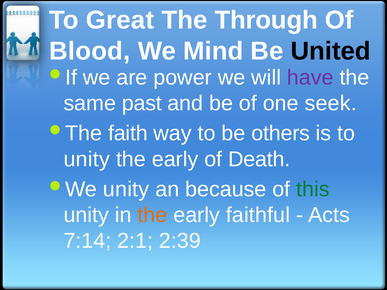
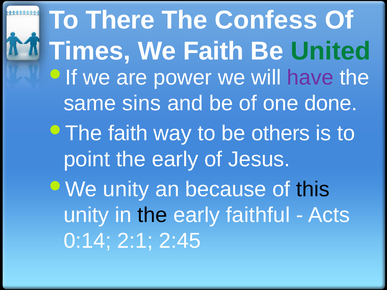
Great: Great -> There (120, 20)
Through: Through -> Confess (266, 20)
Blood: Blood -> Times (90, 51)
We Mind: Mind -> Faith (213, 51)
United colour: black -> green (331, 51)
past: past -> sins (142, 103)
seek: seek -> done (331, 103)
unity: unity -> point (87, 159)
Death: Death -> Jesus (259, 159)
this colour: green -> black (313, 189)
the colour: orange -> black (152, 215)
7:14: 7:14 -> 0:14 (87, 241)
2:39: 2:39 -> 2:45 (180, 241)
